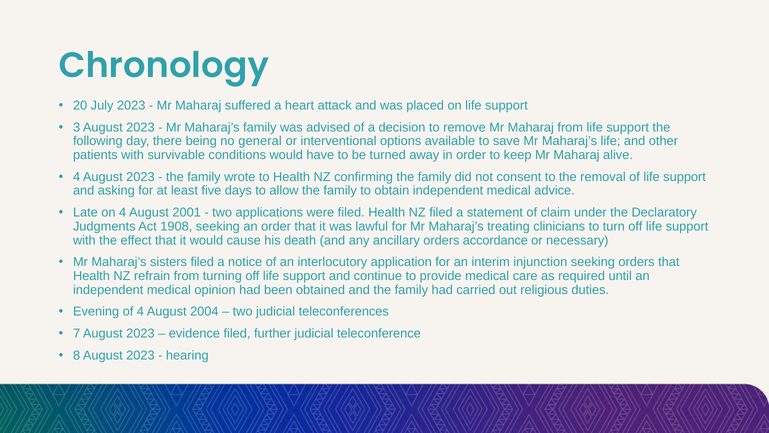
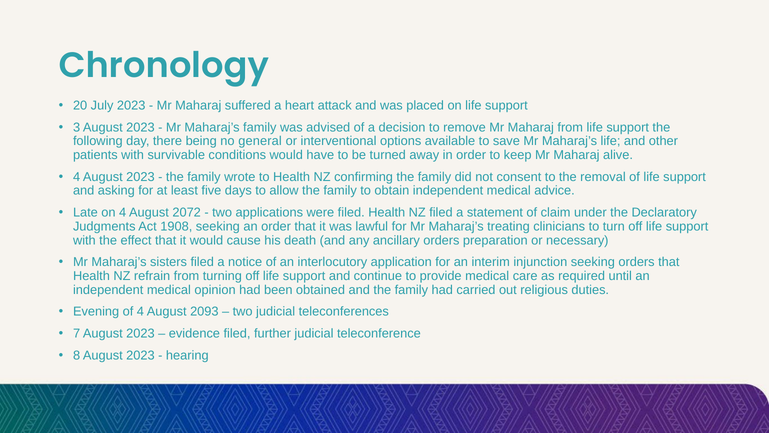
2001: 2001 -> 2072 (187, 212)
accordance: accordance -> preparation (495, 240)
2004: 2004 -> 2093 (204, 311)
